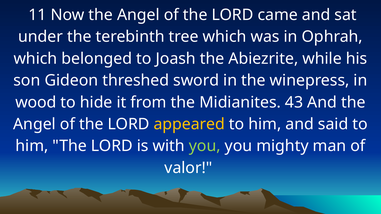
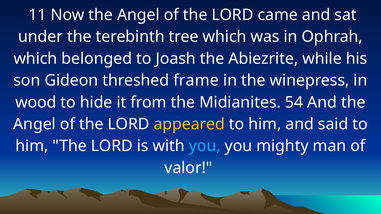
sword: sword -> frame (196, 81)
43: 43 -> 54 (294, 102)
you colour: light green -> light blue (205, 146)
